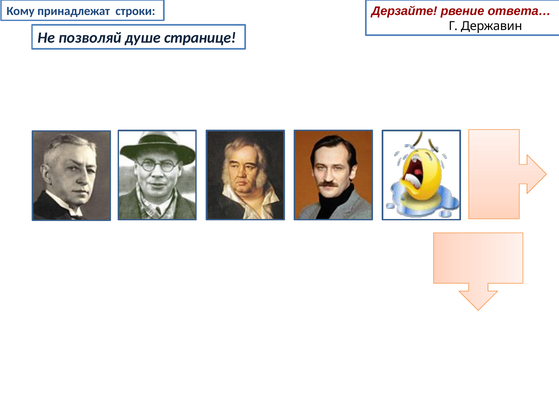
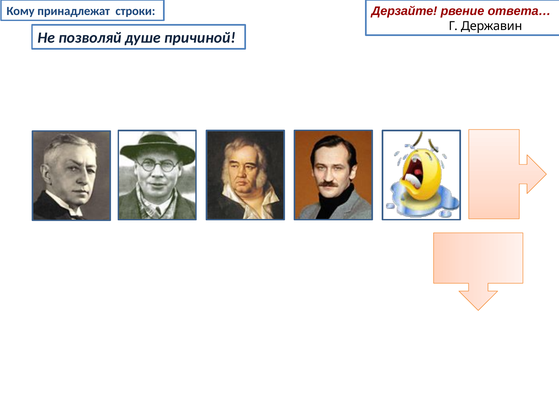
странице: странице -> причиной (200, 38)
